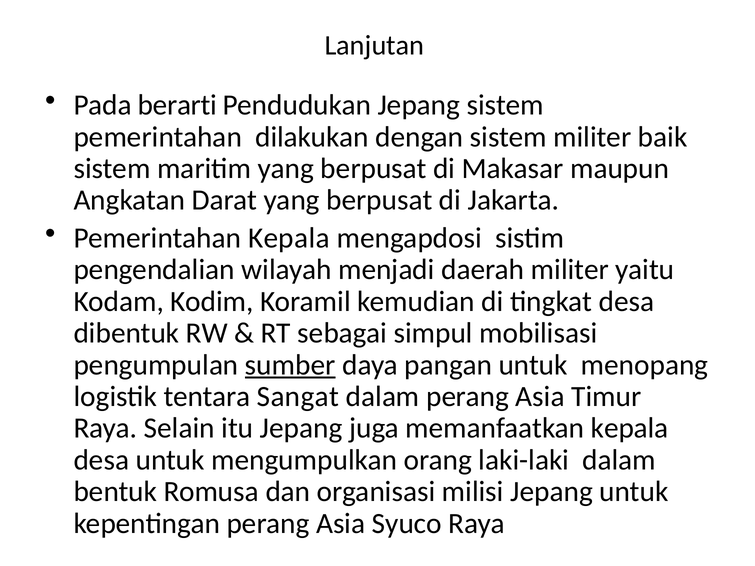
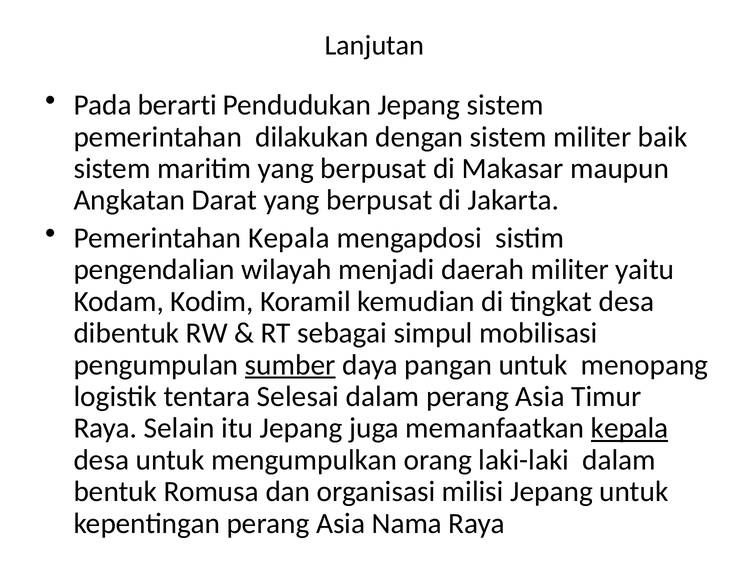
Sangat: Sangat -> Selesai (298, 397)
kepala underline: none -> present (630, 428)
Syuco: Syuco -> Nama (407, 524)
